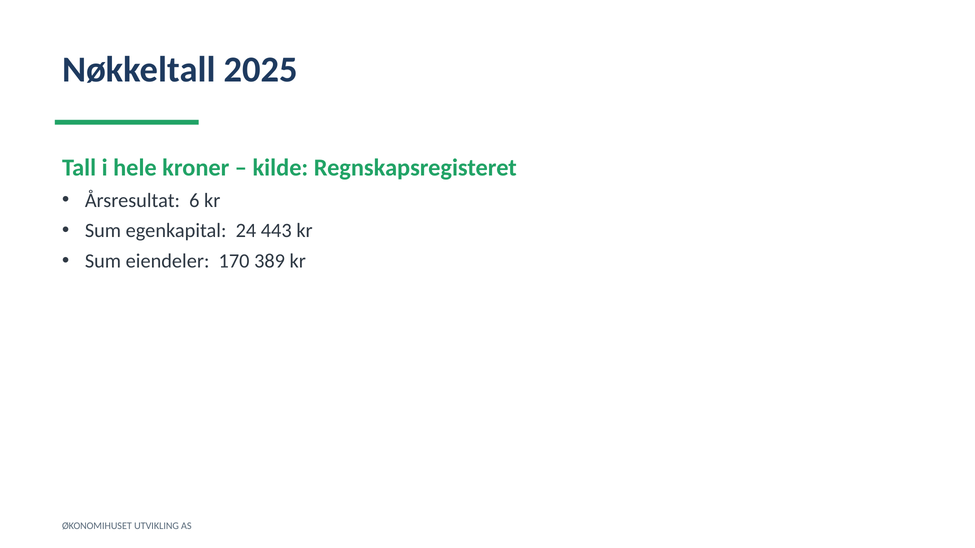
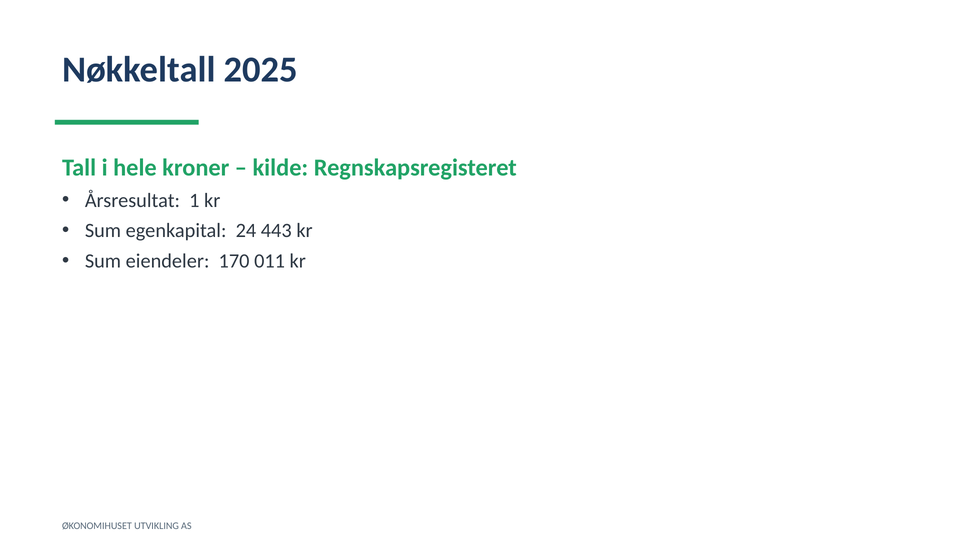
6: 6 -> 1 (194, 200)
389: 389 -> 011 (270, 261)
